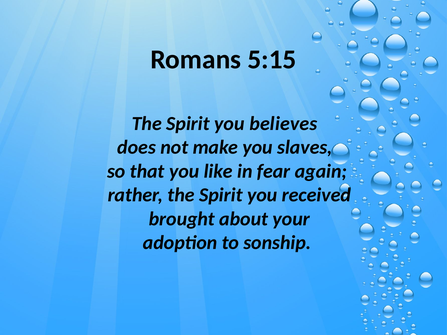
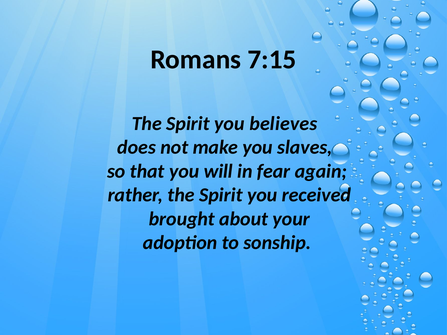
5:15: 5:15 -> 7:15 (272, 60)
like: like -> will (218, 171)
